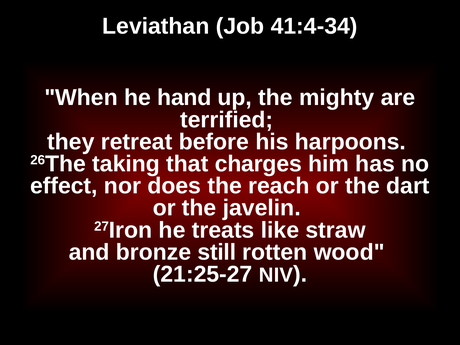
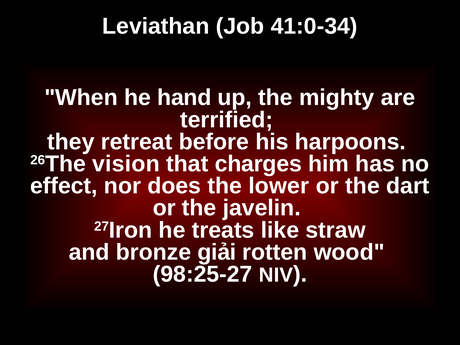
41:4-34: 41:4-34 -> 41:0-34 (314, 26)
taking: taking -> vision (126, 164)
reach: reach -> lower (279, 186)
still: still -> giải (217, 252)
21:25-27: 21:25-27 -> 98:25-27 (203, 274)
